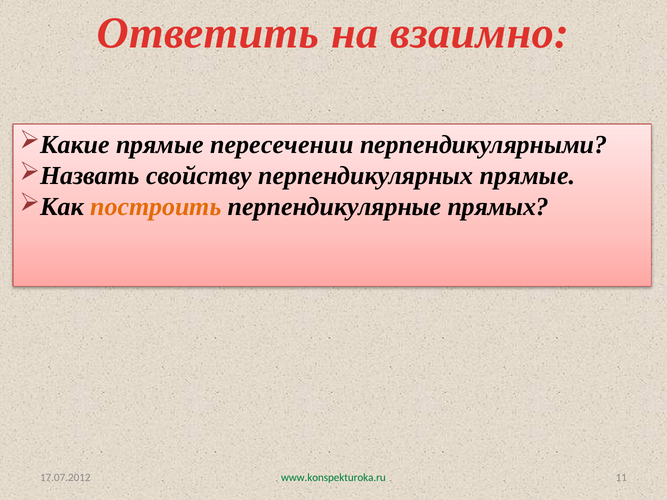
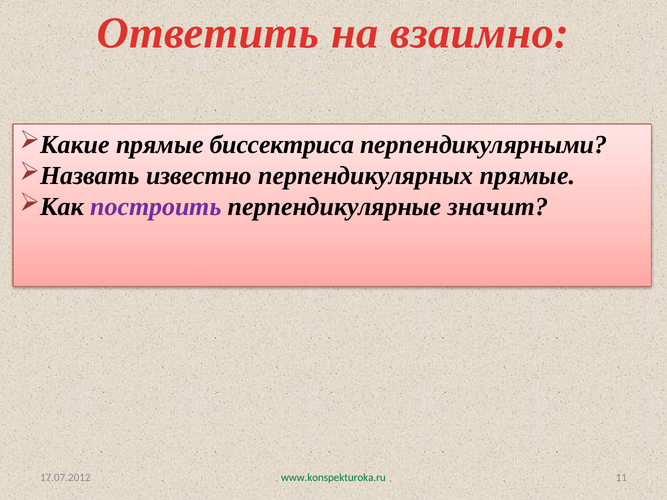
пересечении: пересечении -> биссектриса (282, 145)
свойству: свойству -> известно (199, 176)
построить colour: orange -> purple (156, 207)
прямых: прямых -> значит (498, 207)
